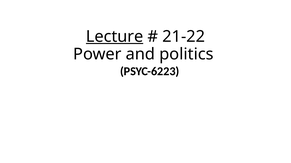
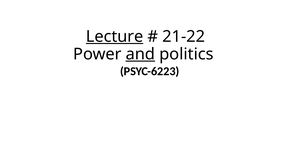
and underline: none -> present (140, 54)
